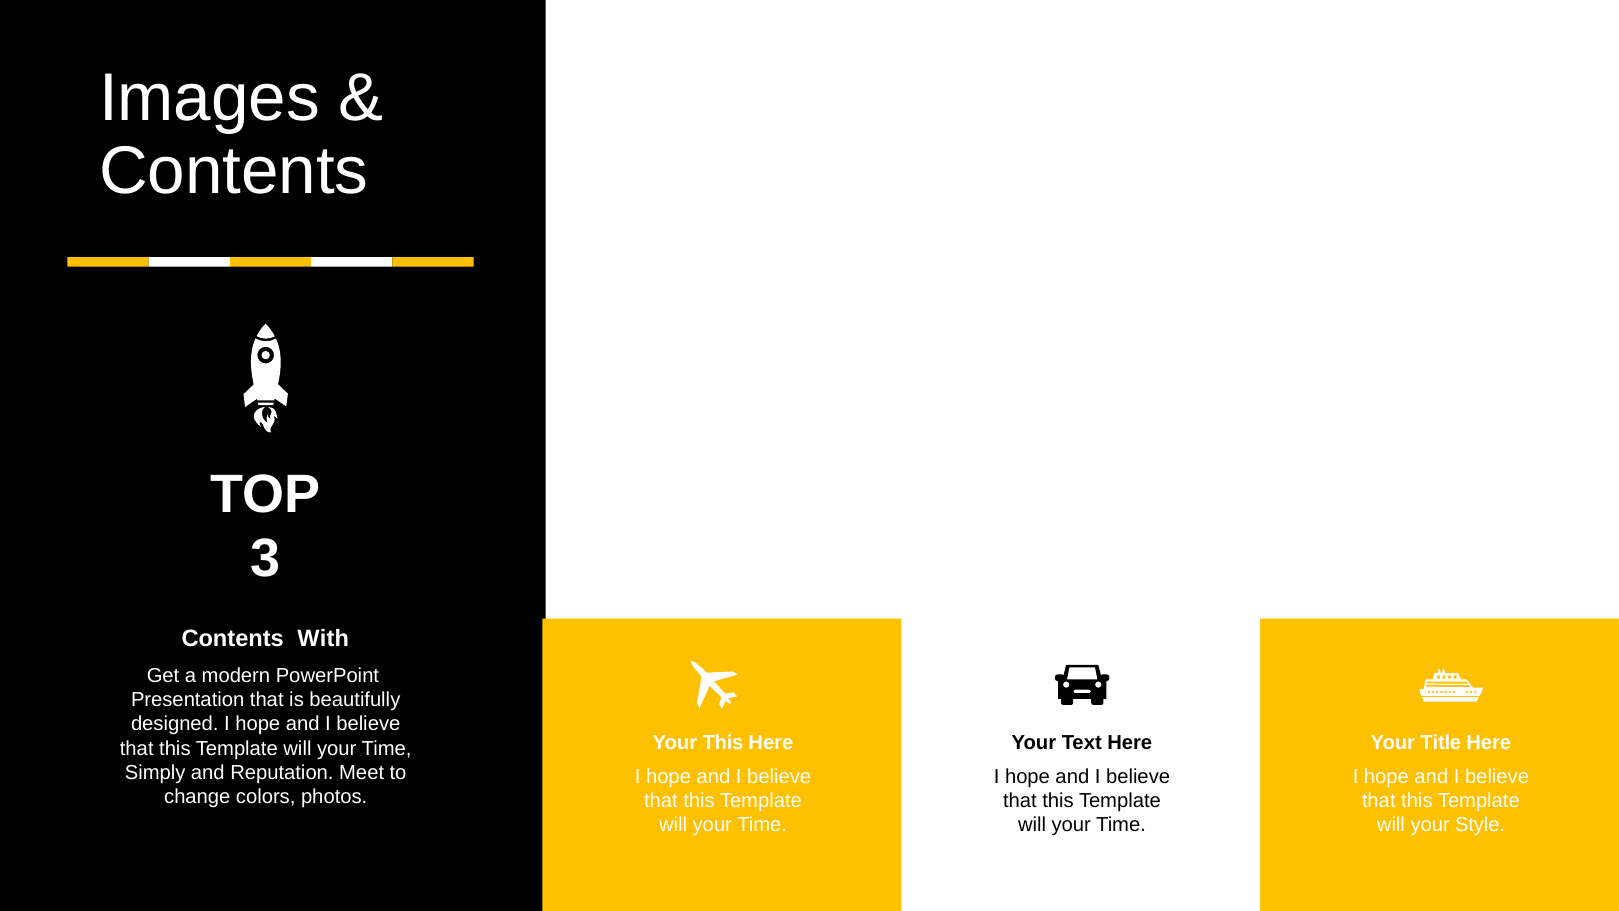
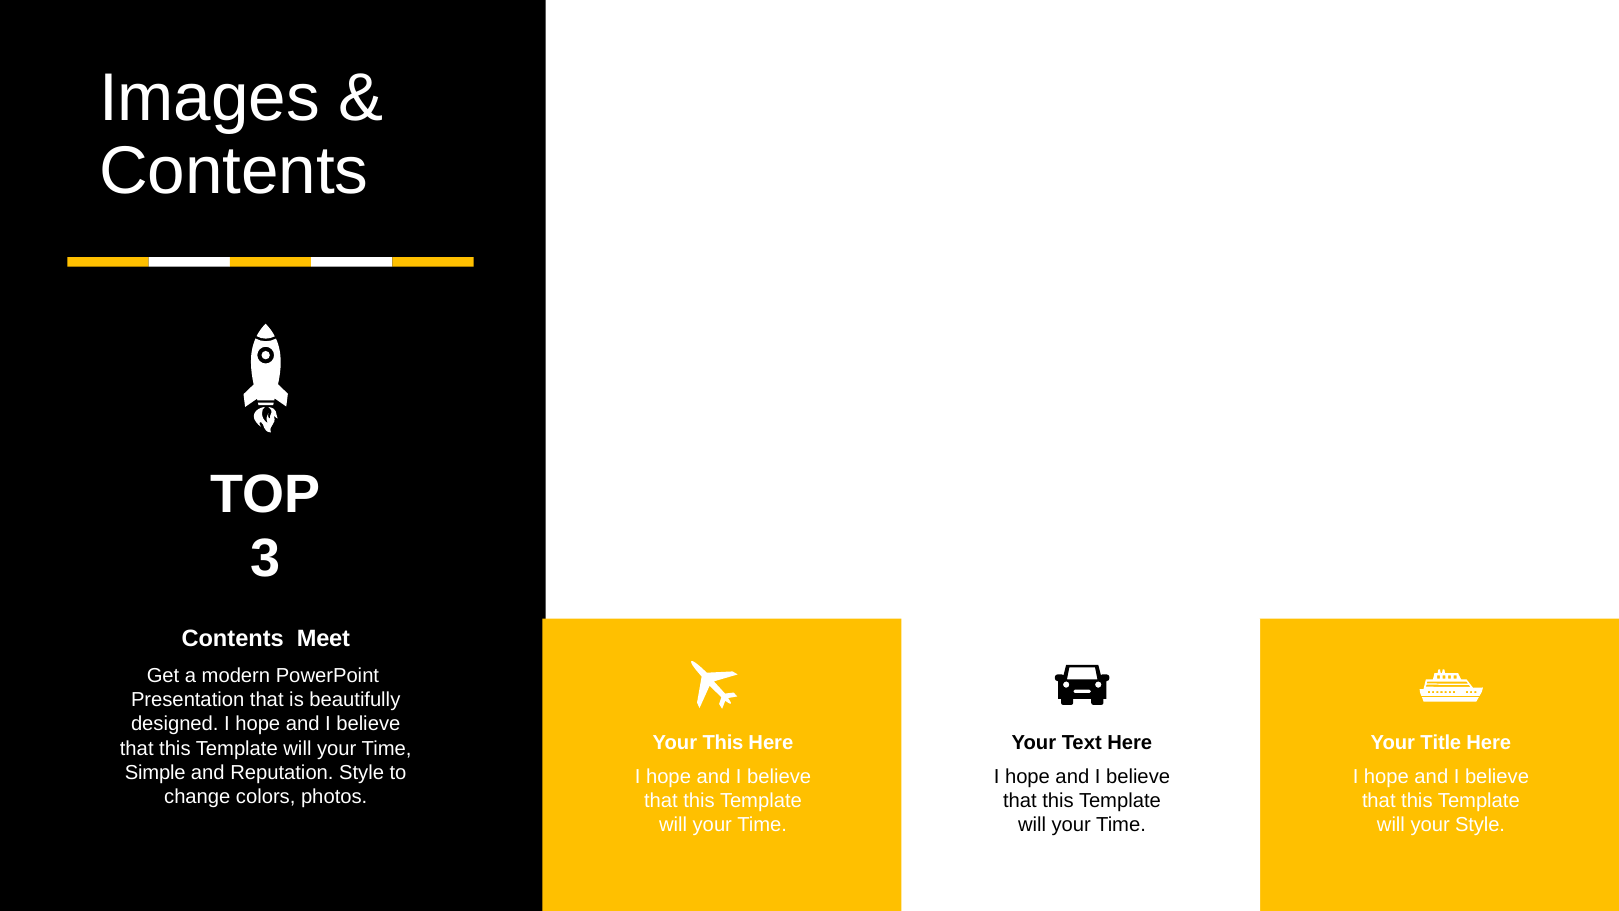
With: With -> Meet (323, 638)
Simply: Simply -> Simple (155, 773)
Reputation Meet: Meet -> Style (362, 773)
